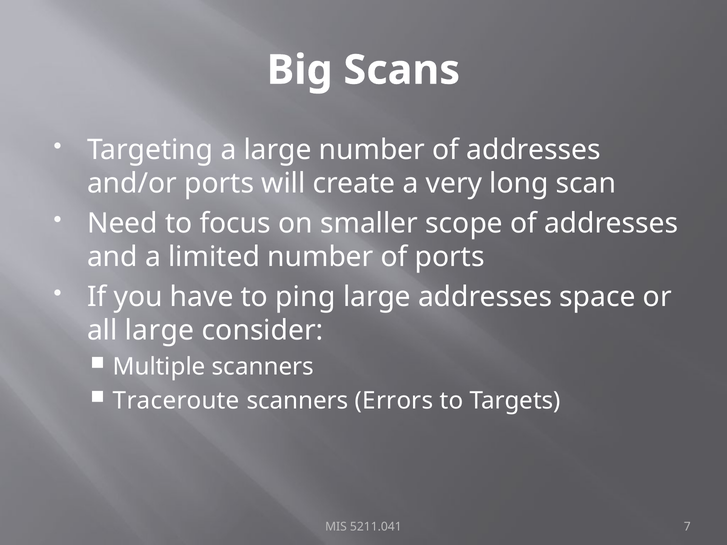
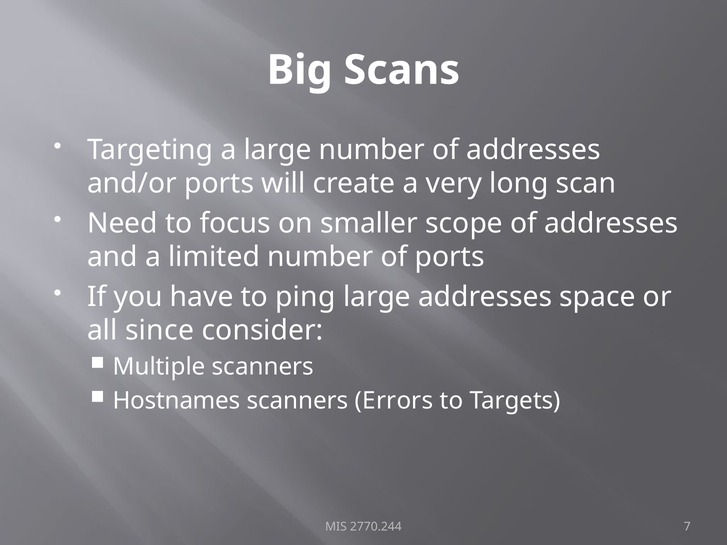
all large: large -> since (160, 331)
Traceroute: Traceroute -> Hostnames (177, 401)
5211.041: 5211.041 -> 2770.244 (376, 527)
